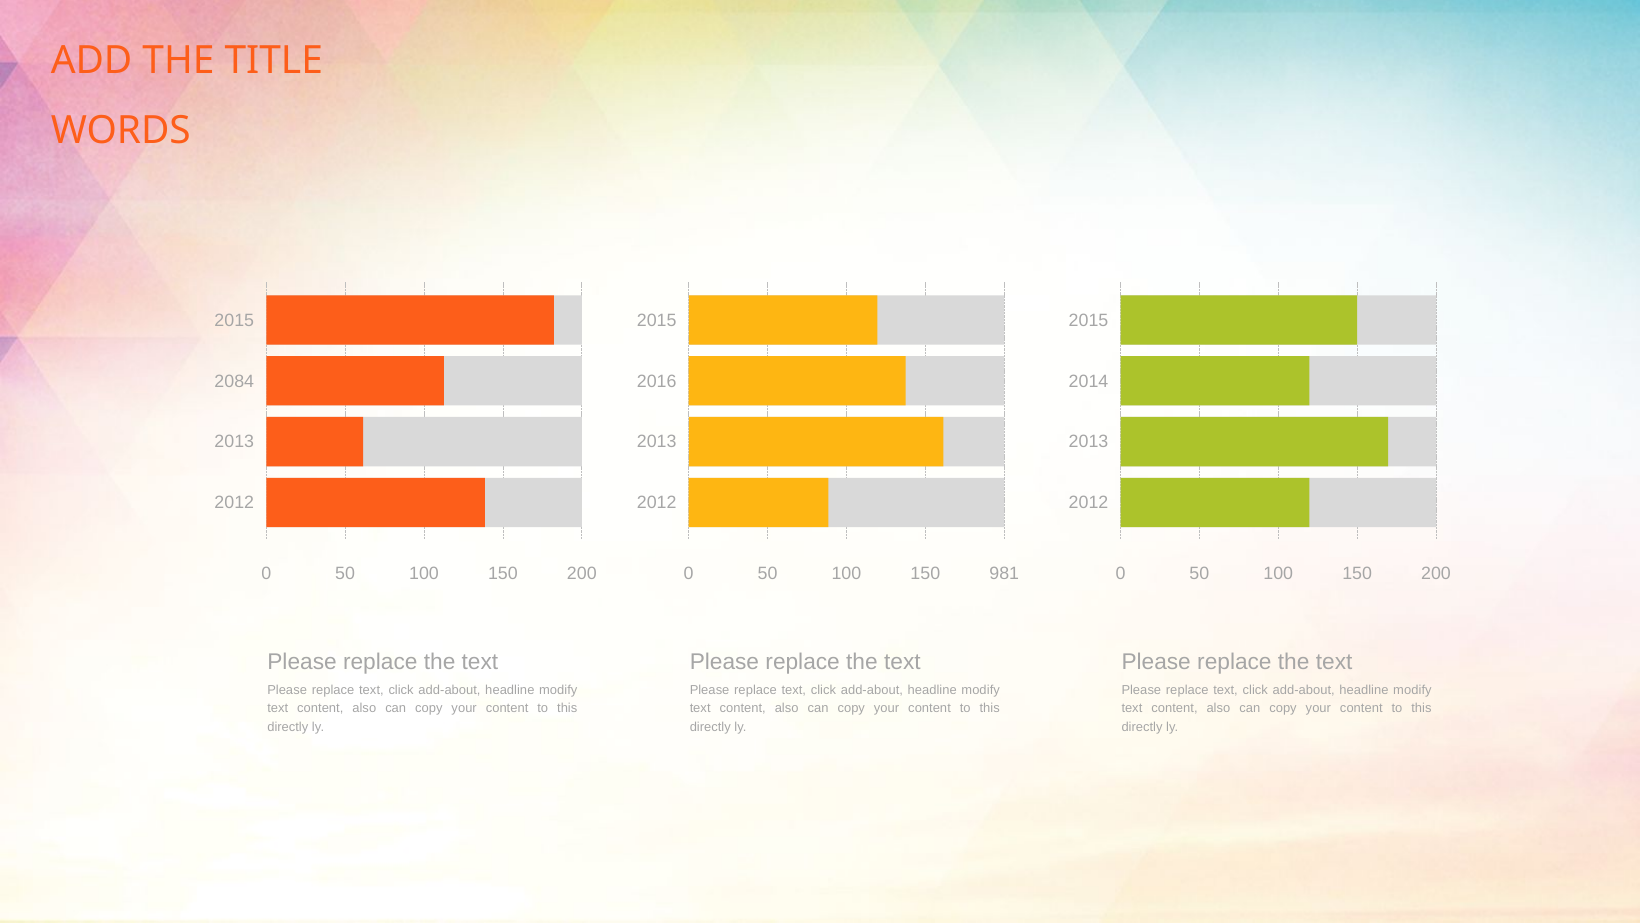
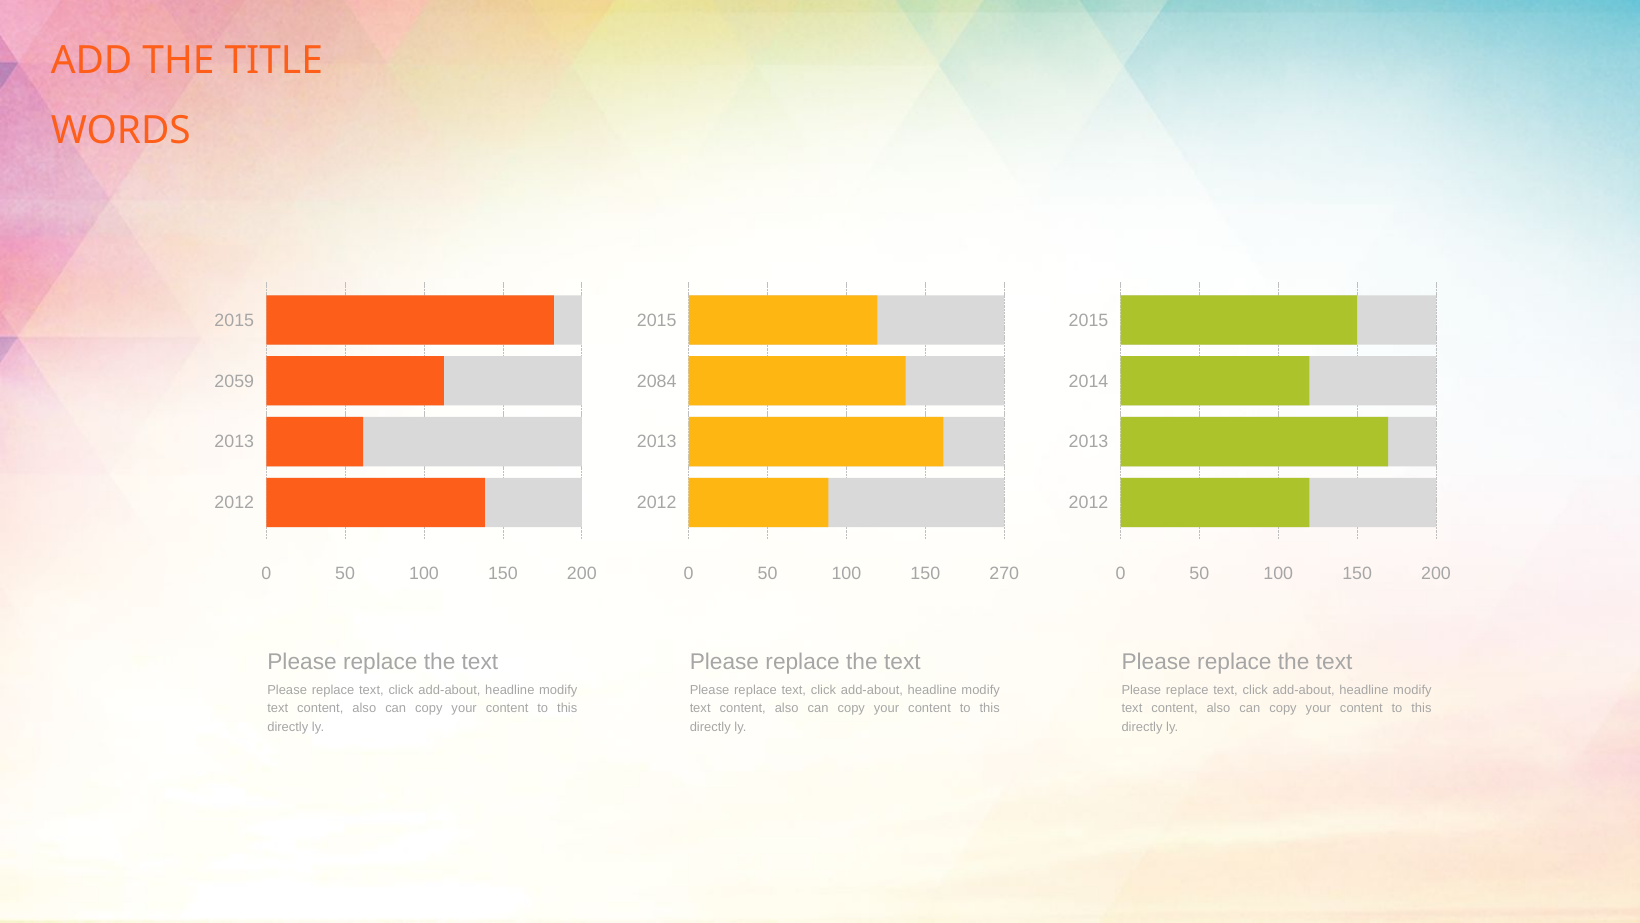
2084: 2084 -> 2059 (234, 381)
2016: 2016 -> 2084 (657, 381)
981: 981 -> 270 (1004, 573)
